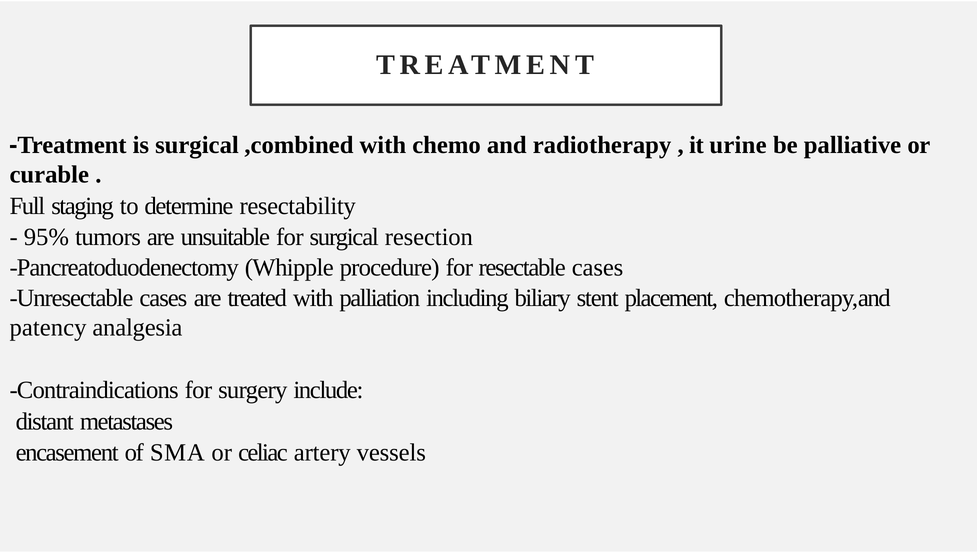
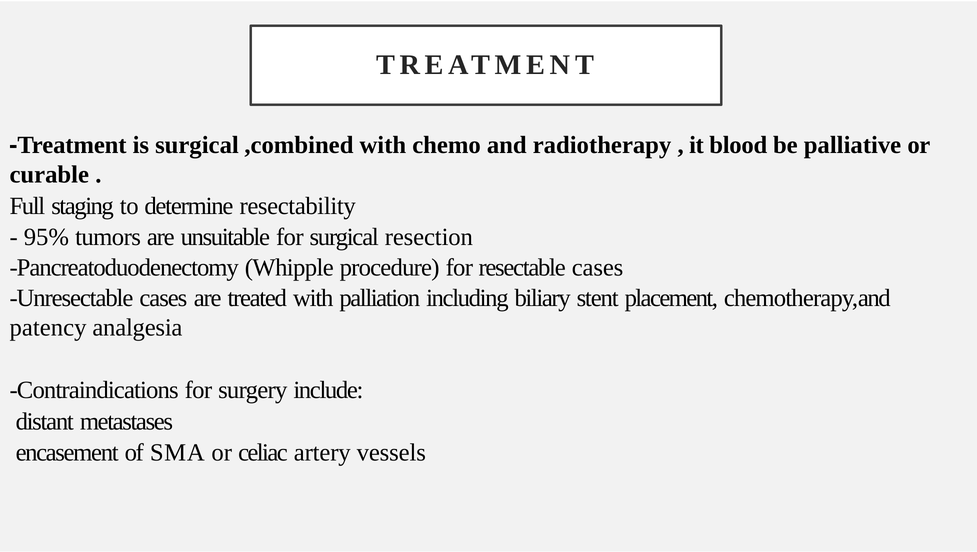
urine: urine -> blood (738, 145)
